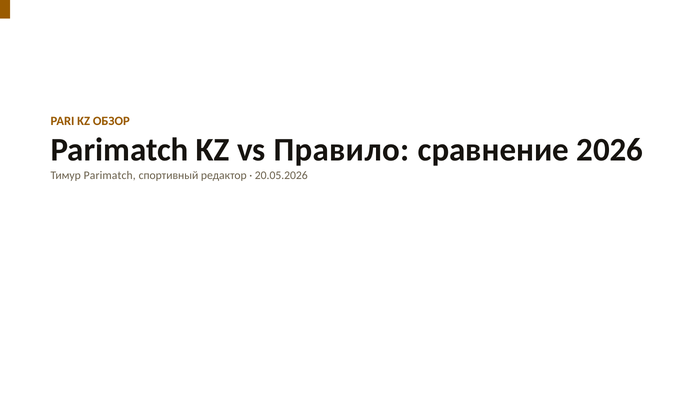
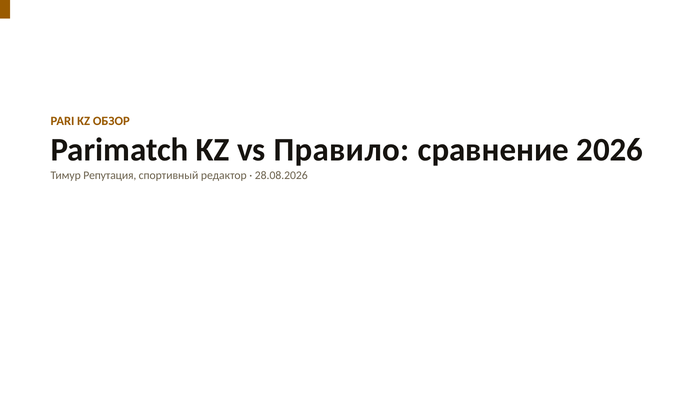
Тимур Parimatch: Parimatch -> Репутация (110, 175)
20.05.2026: 20.05.2026 -> 28.08.2026 (281, 175)
